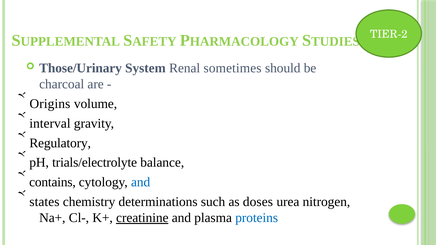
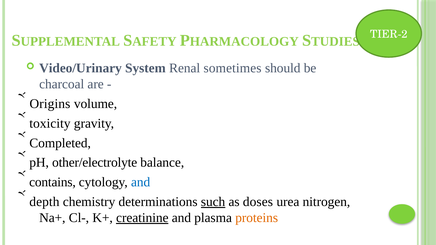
Those/Urinary: Those/Urinary -> Video/Urinary (80, 68)
interval: interval -> toxicity (50, 124)
Regulatory: Regulatory -> Completed (60, 143)
trials/electrolyte: trials/electrolyte -> other/electrolyte (95, 163)
states: states -> depth (44, 202)
such underline: none -> present (213, 202)
proteins colour: blue -> orange (257, 218)
